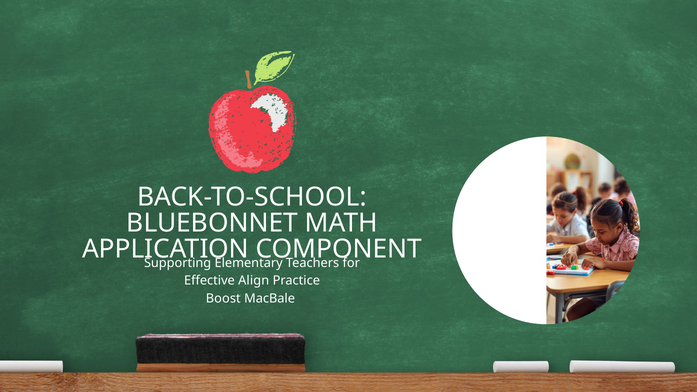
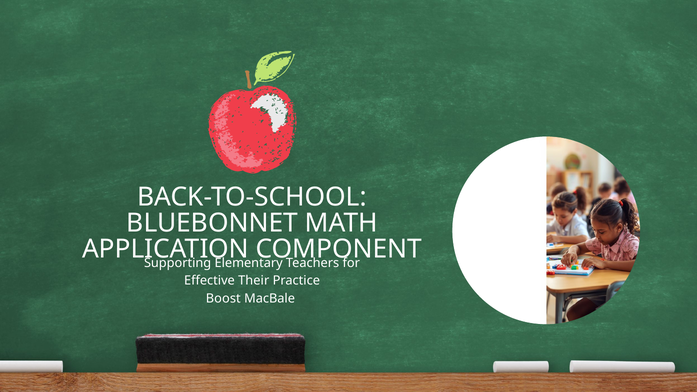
Align: Align -> Their (254, 281)
